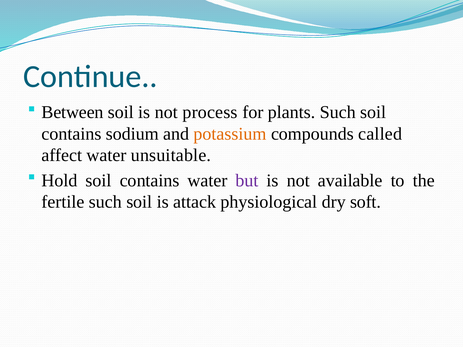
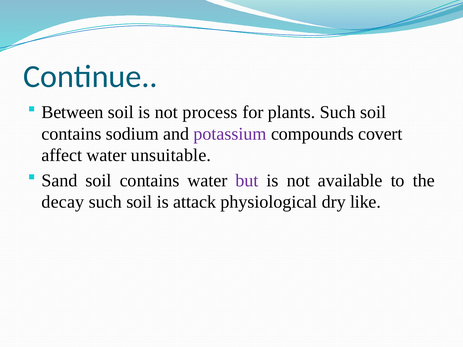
potassium colour: orange -> purple (230, 134)
called: called -> covert (380, 134)
Hold: Hold -> Sand (60, 181)
fertile: fertile -> decay (63, 202)
soft: soft -> like (365, 202)
